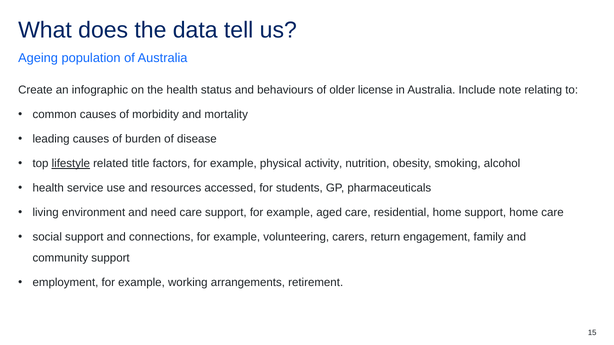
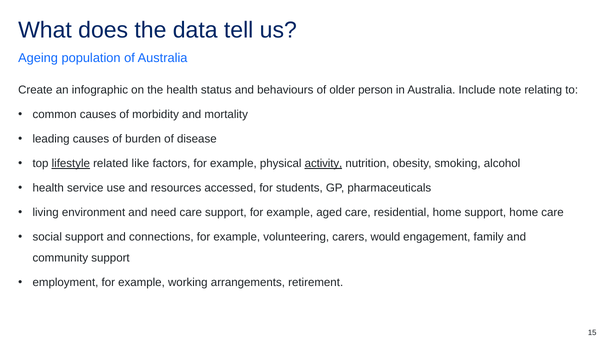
license: license -> person (376, 90)
title: title -> like (140, 164)
activity underline: none -> present (323, 164)
return: return -> would (385, 237)
